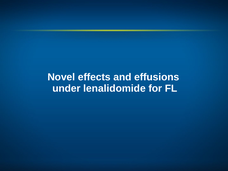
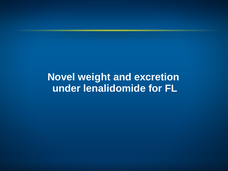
effects: effects -> weight (94, 77)
effusions: effusions -> excretion (157, 77)
